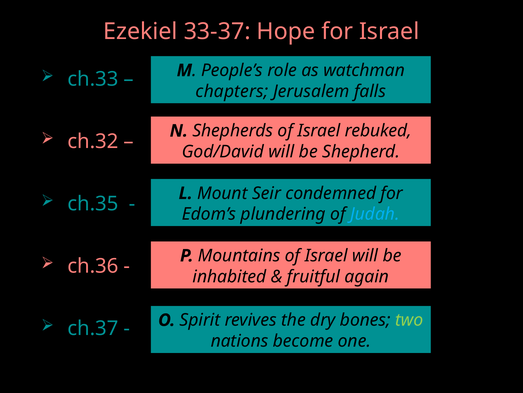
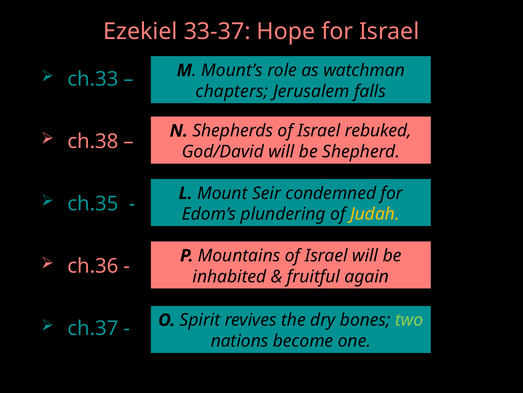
People’s: People’s -> Mount’s (232, 70)
ch.32: ch.32 -> ch.38 (93, 141)
Judah colour: light blue -> yellow (375, 214)
